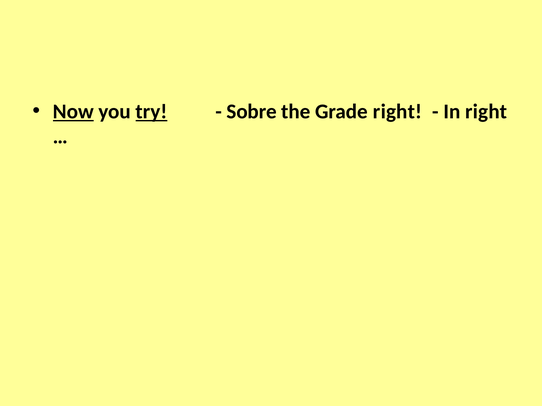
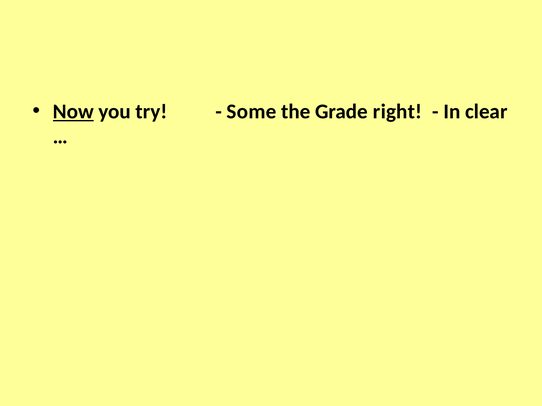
try underline: present -> none (151, 112)
Sobre: Sobre -> Some (251, 112)
In right: right -> clear (486, 112)
